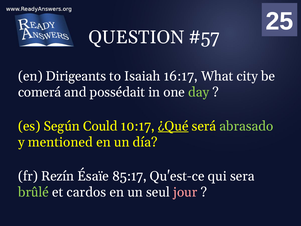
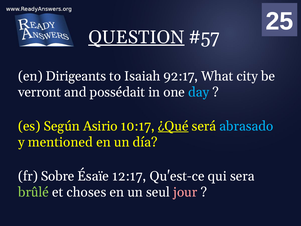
QUESTION underline: none -> present (136, 37)
16:17: 16:17 -> 92:17 (181, 76)
comerá: comerá -> verront (40, 92)
day colour: light green -> light blue (199, 92)
Could: Could -> Asirio (100, 126)
abrasado colour: light green -> light blue (246, 126)
Rezín: Rezín -> Sobre (58, 176)
85:17: 85:17 -> 12:17 (129, 176)
cardos: cardos -> choses (86, 192)
